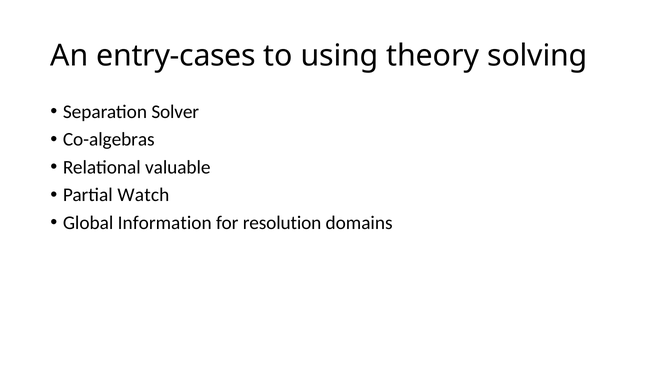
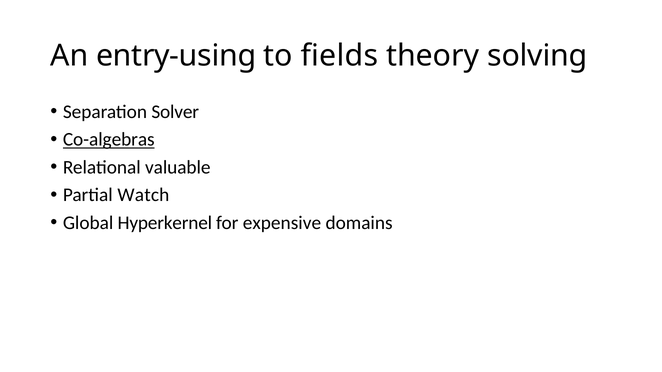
entry-cases: entry-cases -> entry-using (176, 56)
using: using -> fields (339, 56)
Co-algebras underline: none -> present (109, 140)
Information: Information -> Hyperkernel (165, 223)
resolution: resolution -> expensive (282, 223)
